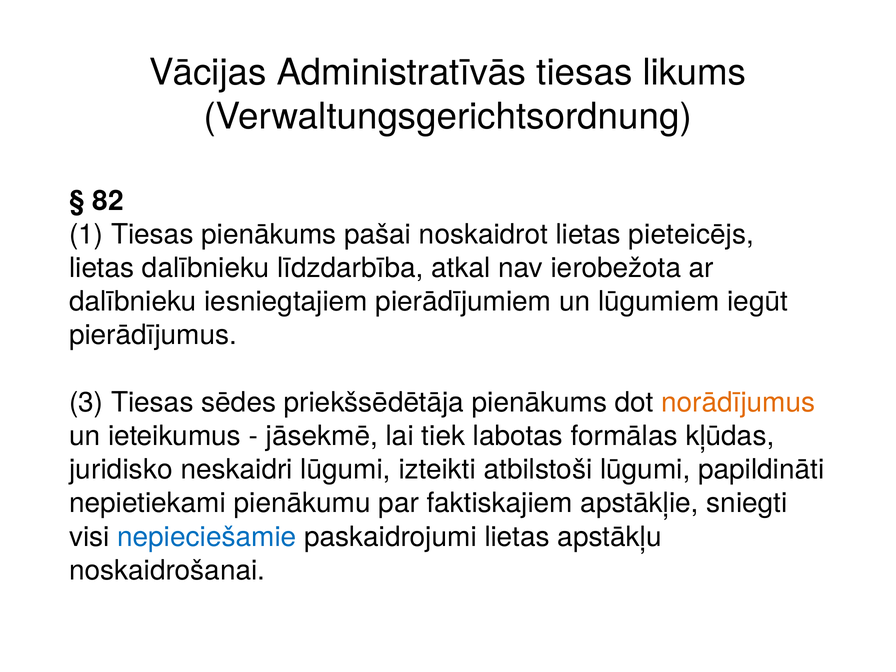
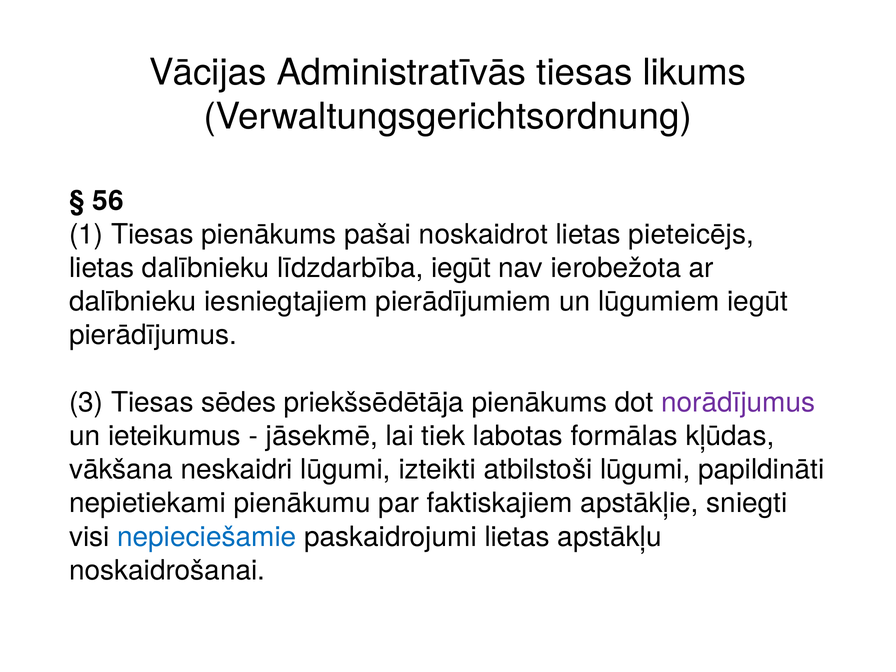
82: 82 -> 56 (108, 201)
līdzdarbība atkal: atkal -> iegūt (461, 268)
norādījumus colour: orange -> purple (738, 402)
juridisko: juridisko -> vākšana (121, 470)
